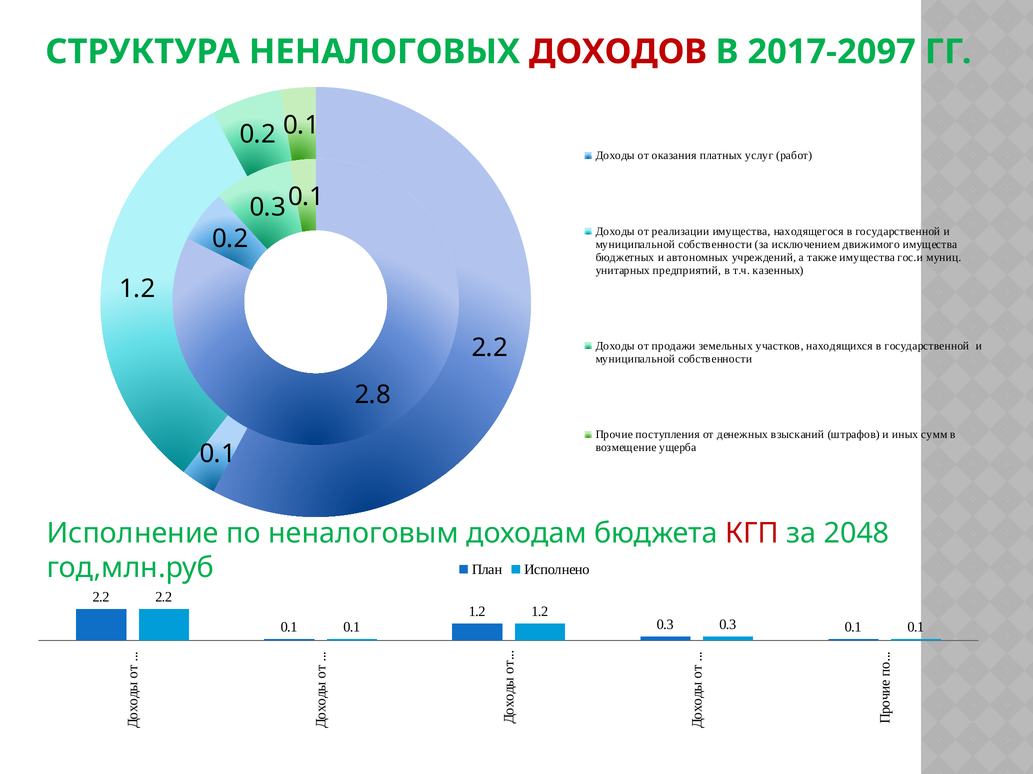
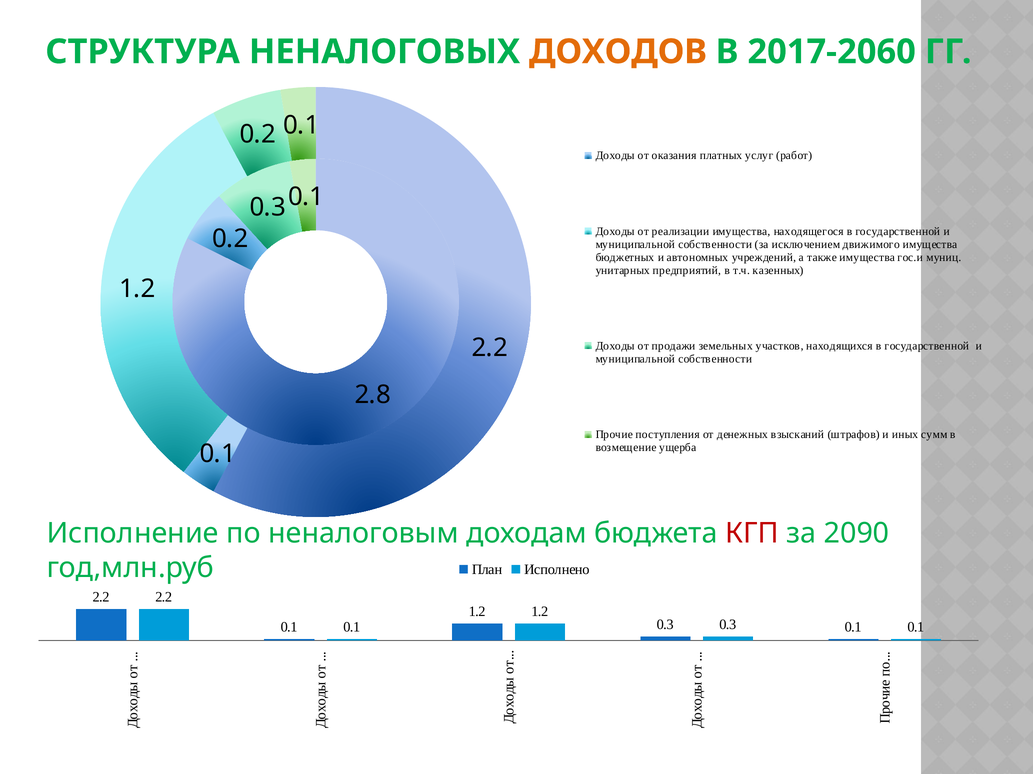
ДОХОДОВ colour: red -> orange (618, 52)
2017-2097: 2017-2097 -> 2017-2060 (832, 52)
2048: 2048 -> 2090 (856, 534)
